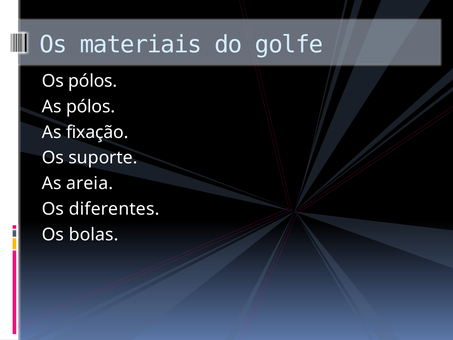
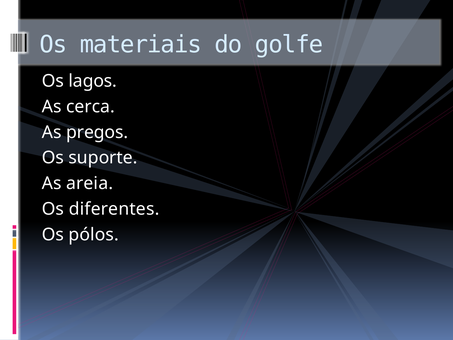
Os pólos: pólos -> lagos (93, 81)
As pólos: pólos -> cerca (90, 107)
fixação: fixação -> pregos (97, 132)
bolas: bolas -> pólos (94, 234)
